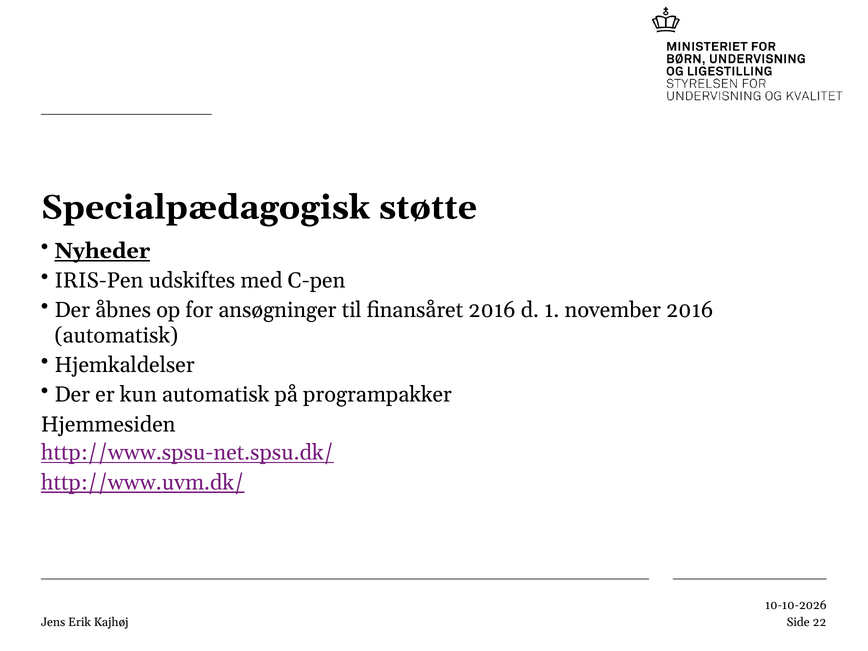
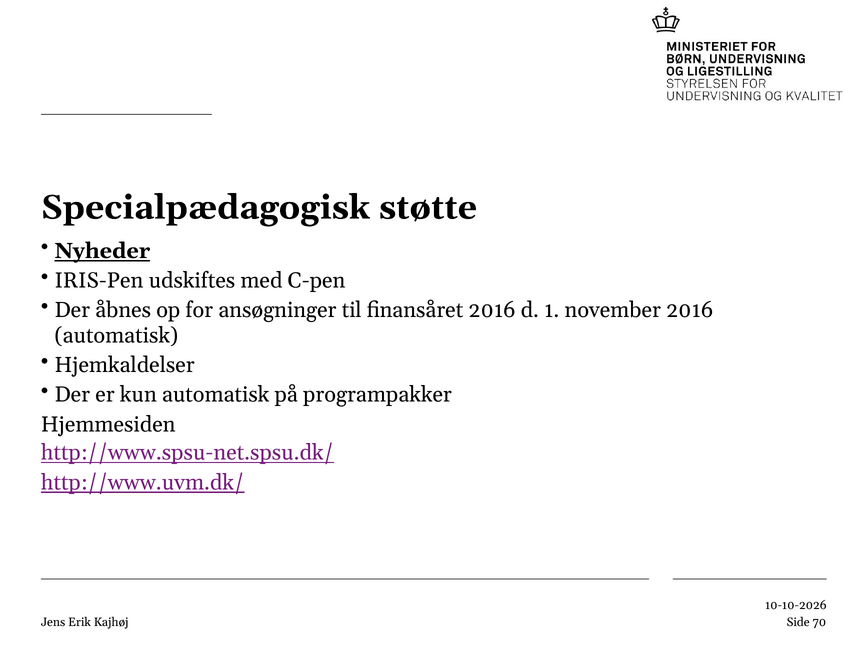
22: 22 -> 70 (819, 622)
